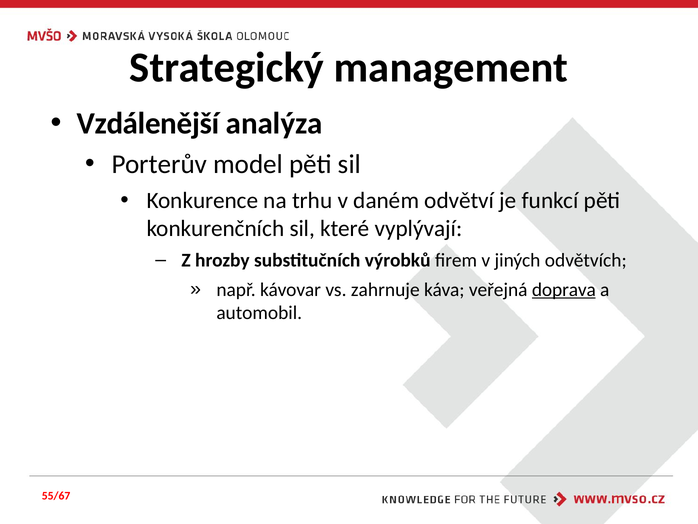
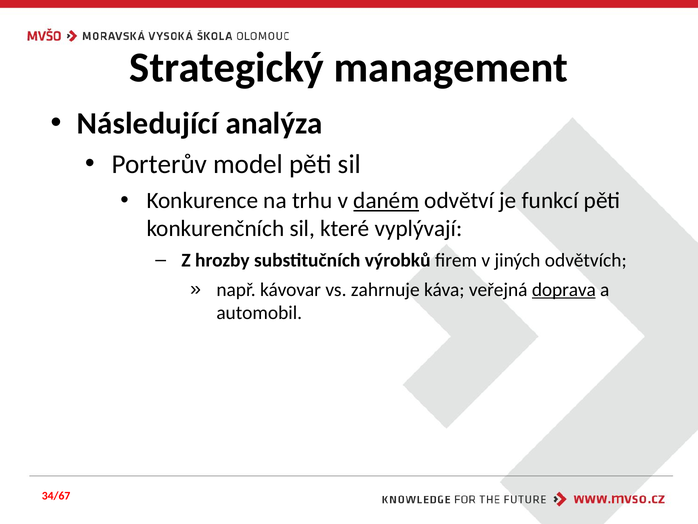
Vzdálenější: Vzdálenější -> Následující (148, 124)
daném underline: none -> present (386, 200)
55/67: 55/67 -> 34/67 (56, 495)
